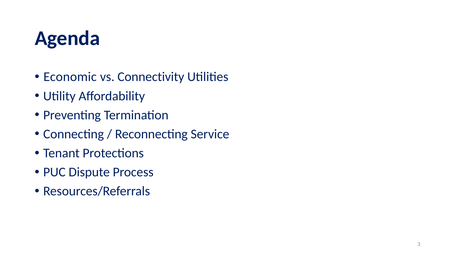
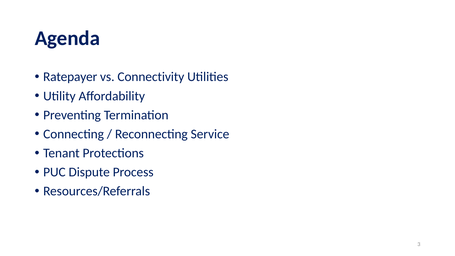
Economic: Economic -> Ratepayer (70, 77)
